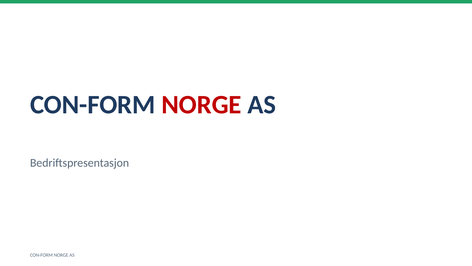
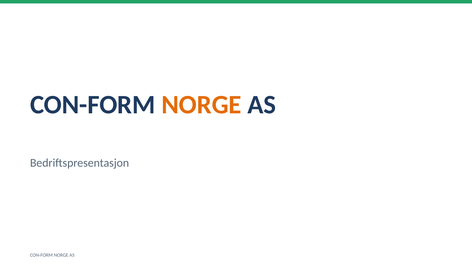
NORGE colour: red -> orange (201, 105)
